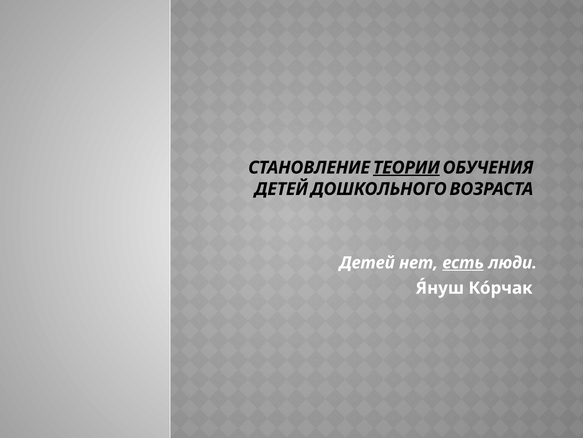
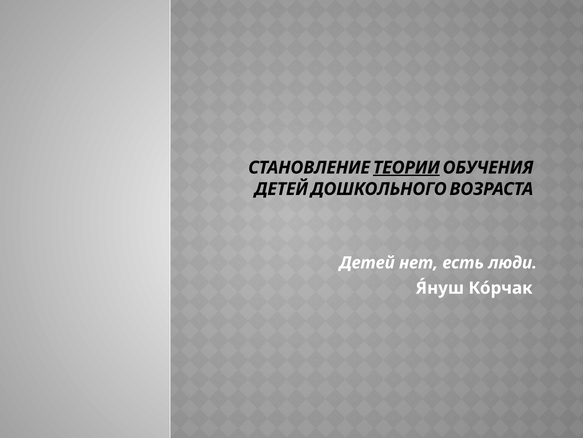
есть underline: present -> none (463, 262)
